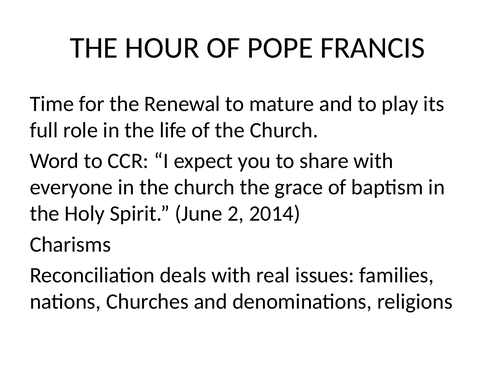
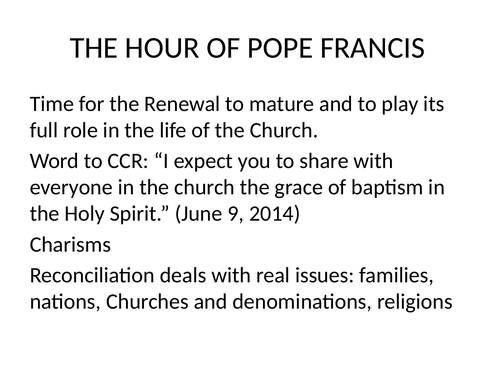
2: 2 -> 9 (236, 214)
